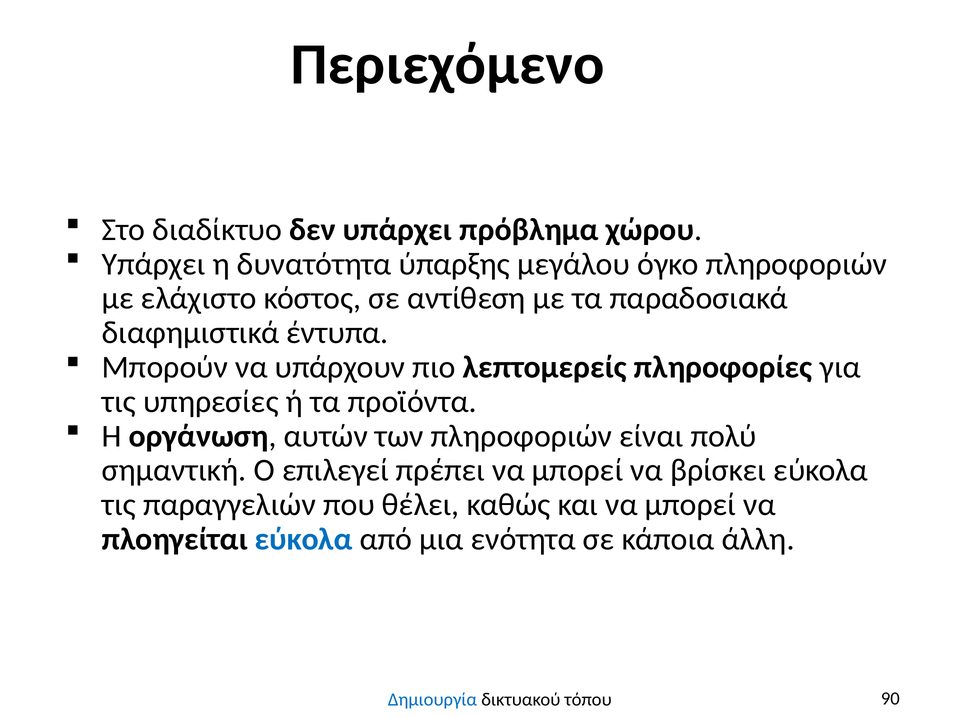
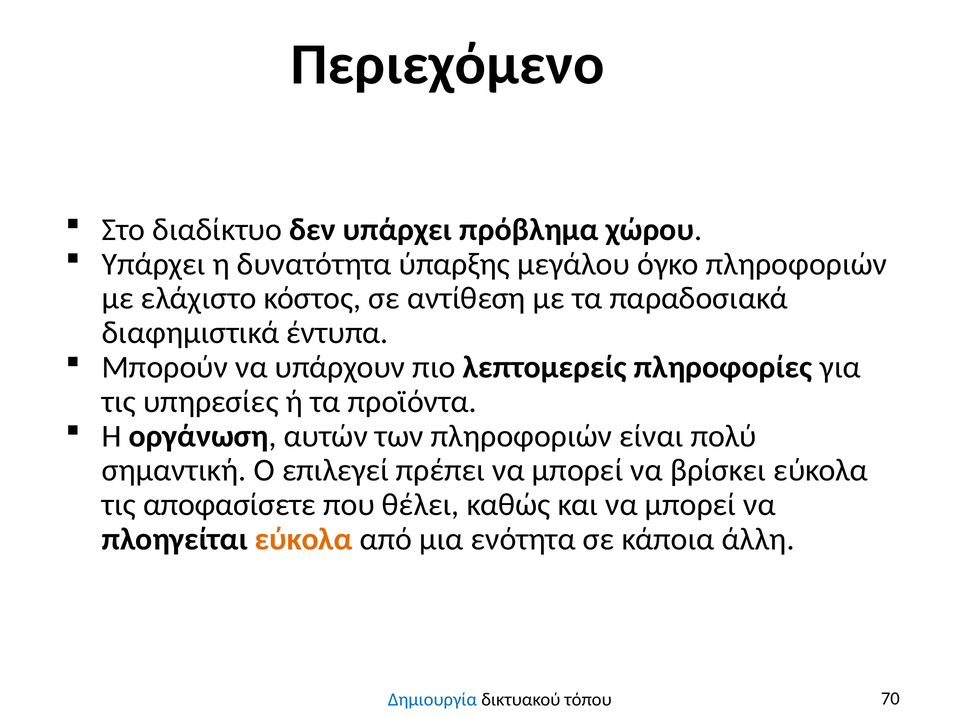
παραγγελιών: παραγγελιών -> αποφασίσετε (230, 505)
εύκολα colour: blue -> orange (304, 540)
90: 90 -> 70 (890, 700)
